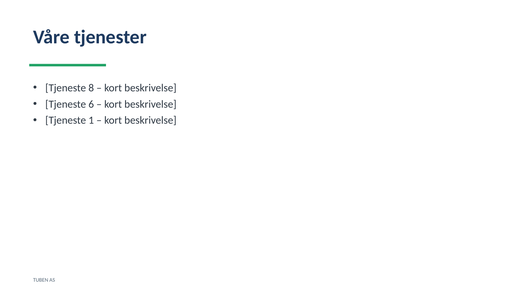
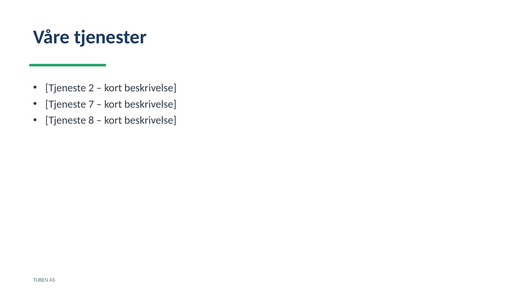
8: 8 -> 2 (91, 88)
6: 6 -> 7 (91, 104)
1: 1 -> 8 (91, 121)
